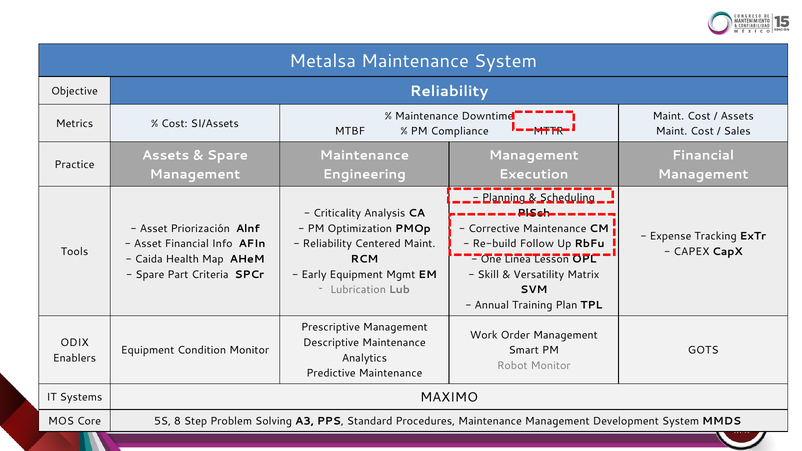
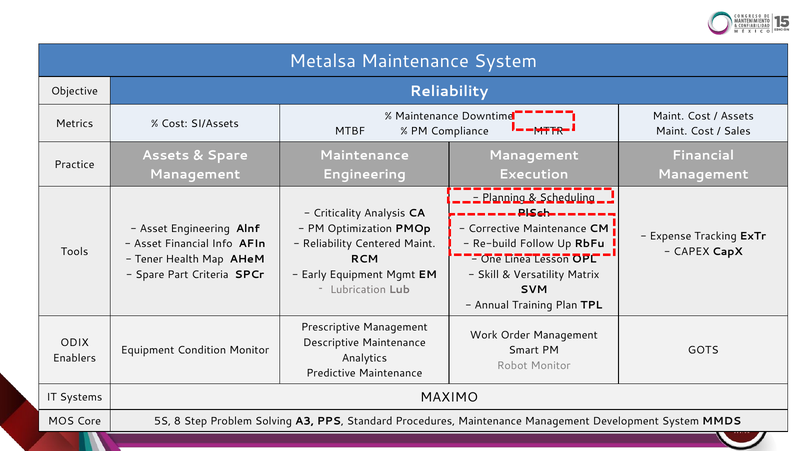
Asset Priorización: Priorización -> Engineering (200, 229)
Caida: Caida -> Tener (149, 259)
